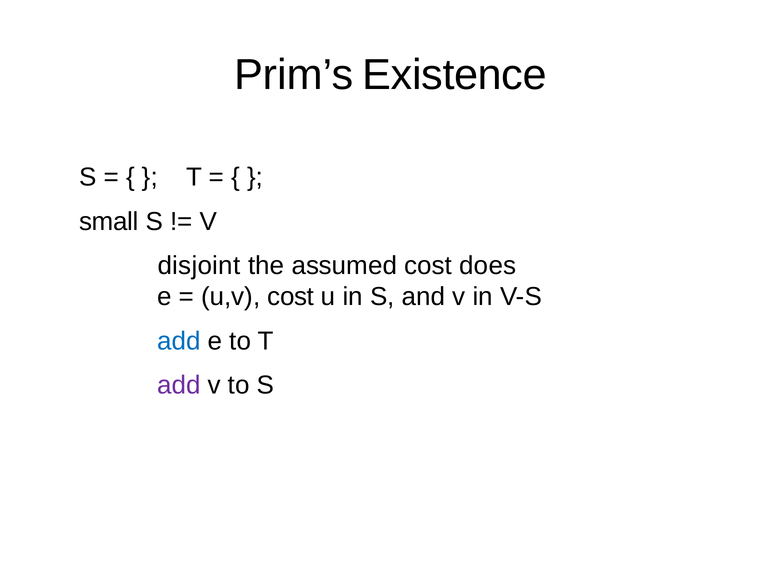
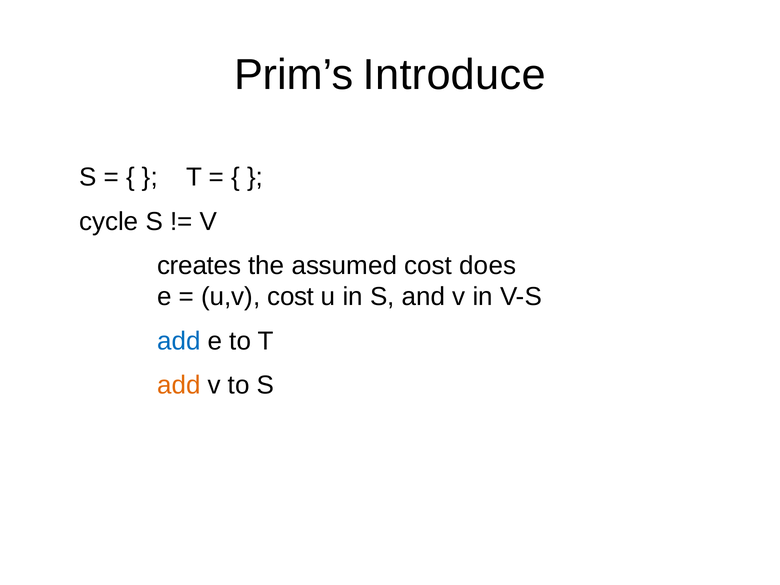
Existence: Existence -> Introduce (454, 75)
small: small -> cycle (109, 221)
disjoint: disjoint -> creates (199, 266)
add colour: purple -> orange (179, 385)
